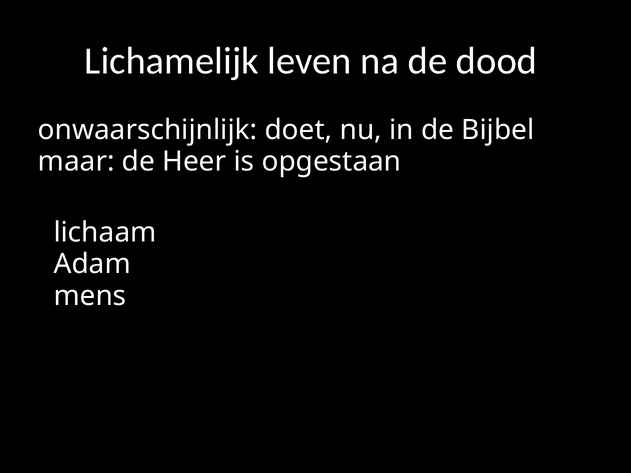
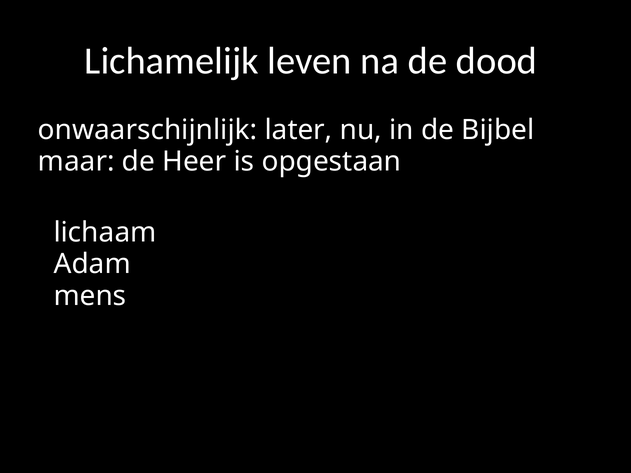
doet: doet -> later (299, 130)
